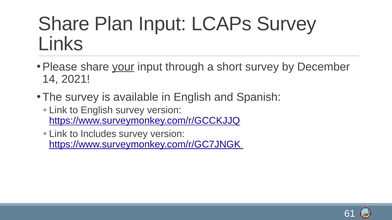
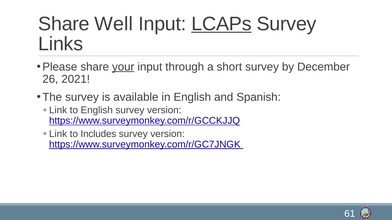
Plan: Plan -> Well (114, 24)
LCAPs underline: none -> present (222, 24)
14: 14 -> 26 (50, 79)
